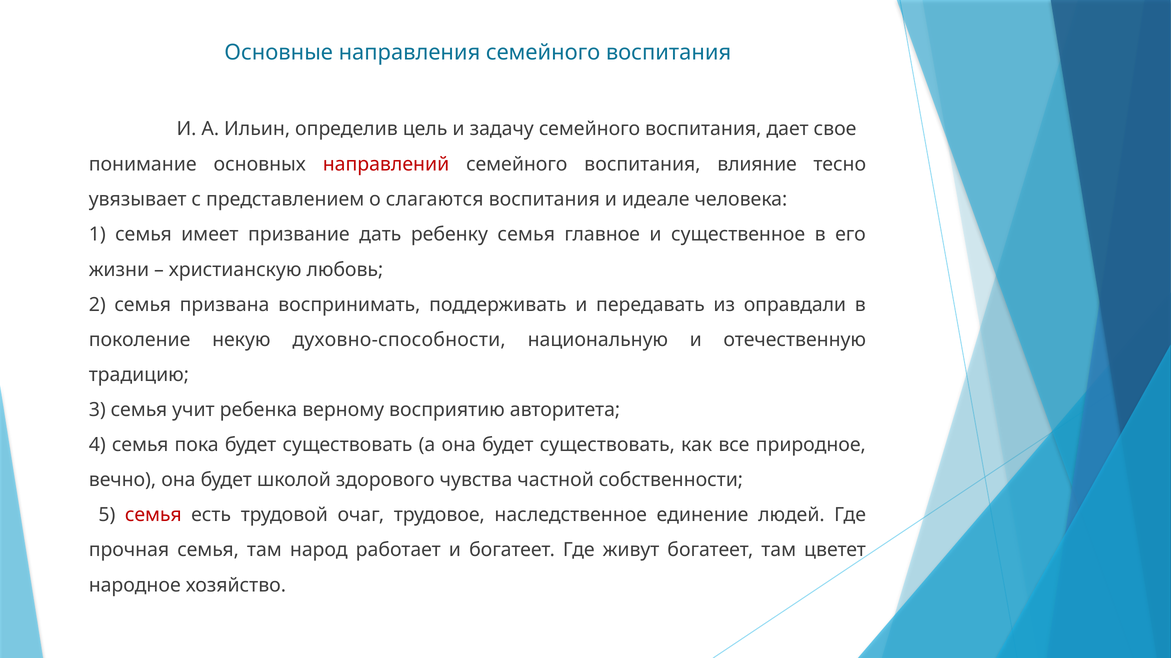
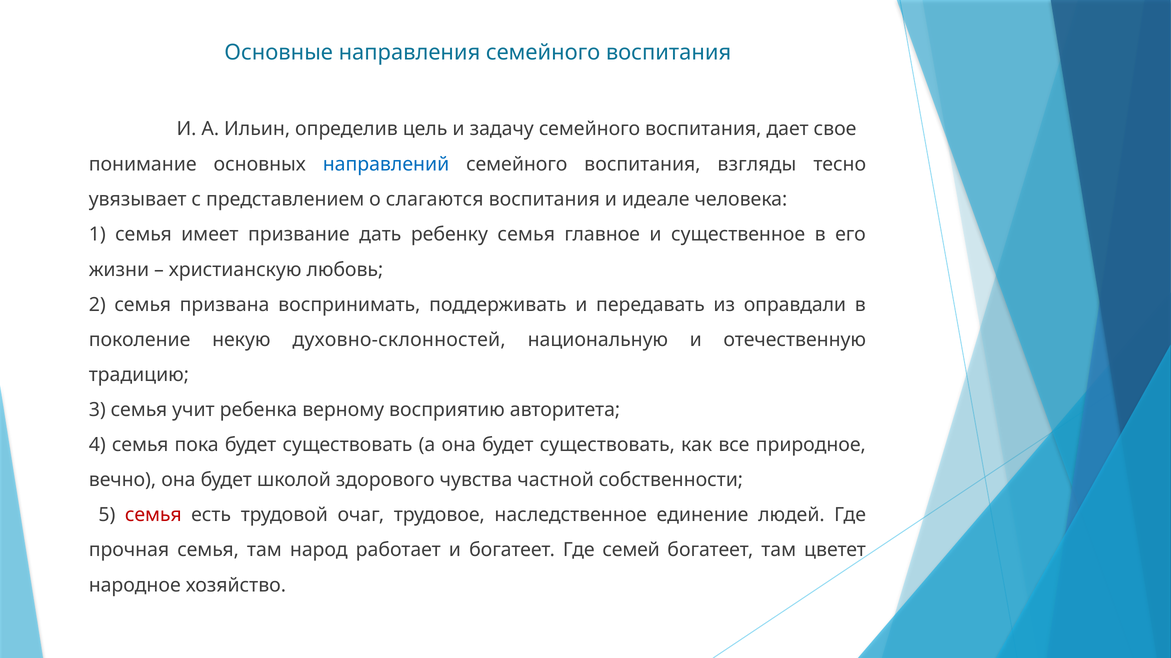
направлений colour: red -> blue (386, 165)
влияние: влияние -> взгляды (757, 165)
духовно-способности: духовно-способности -> духовно-склонностей (399, 340)
живут: живут -> семей (631, 551)
